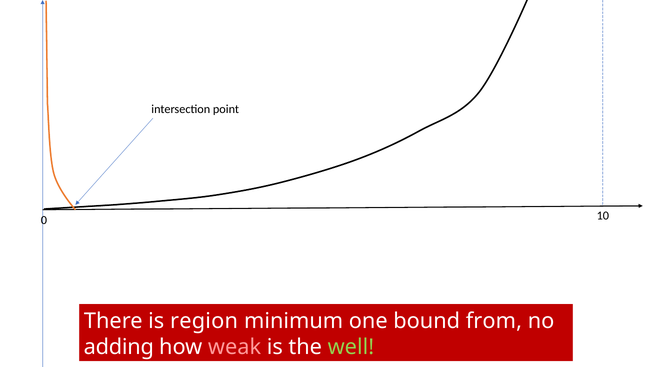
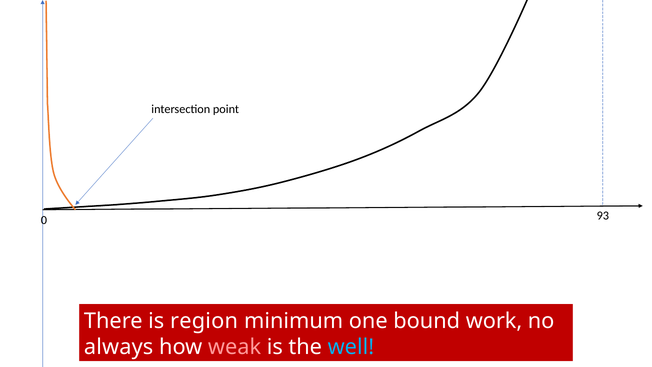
10: 10 -> 93 (603, 215)
from: from -> work (494, 321)
adding: adding -> always (119, 347)
well colour: light green -> light blue (351, 347)
